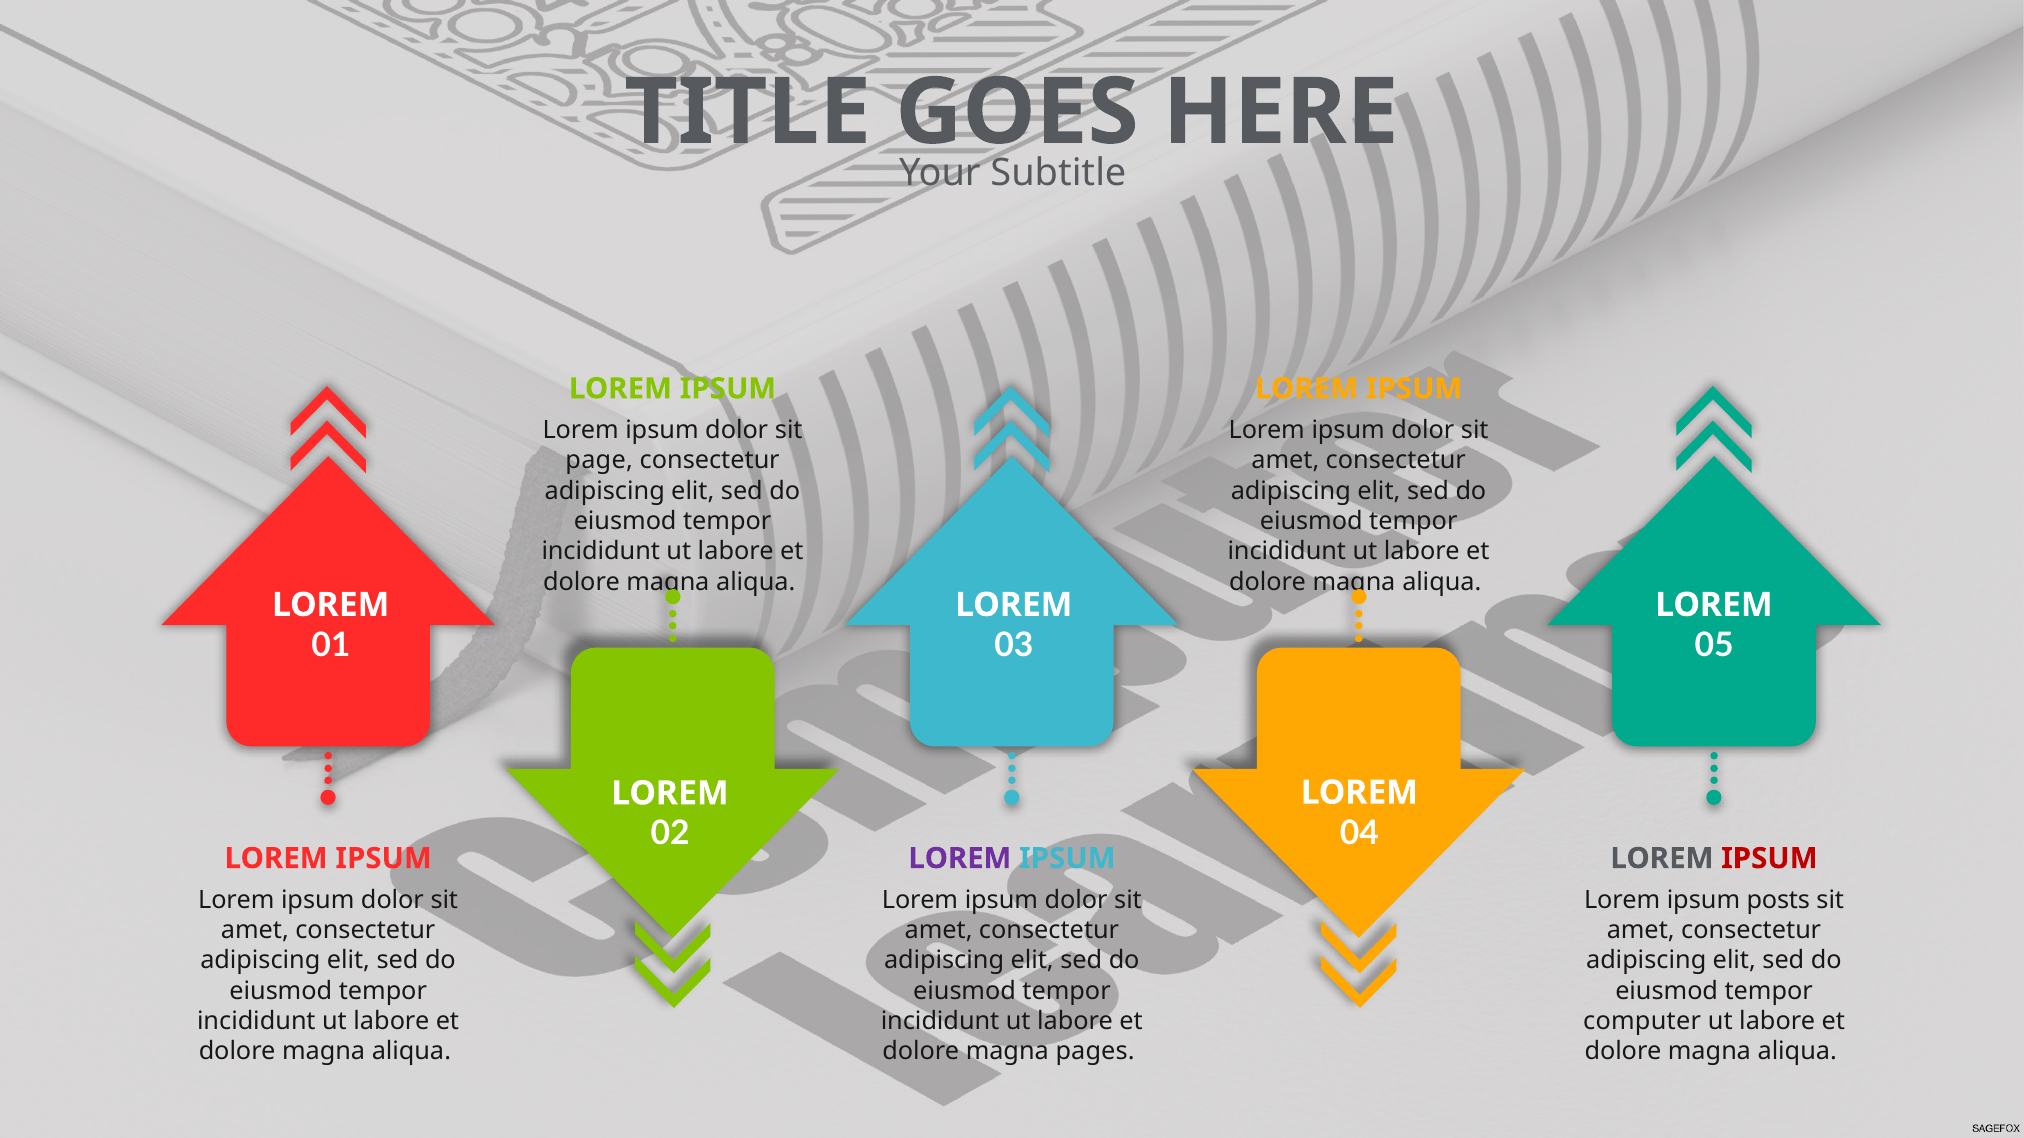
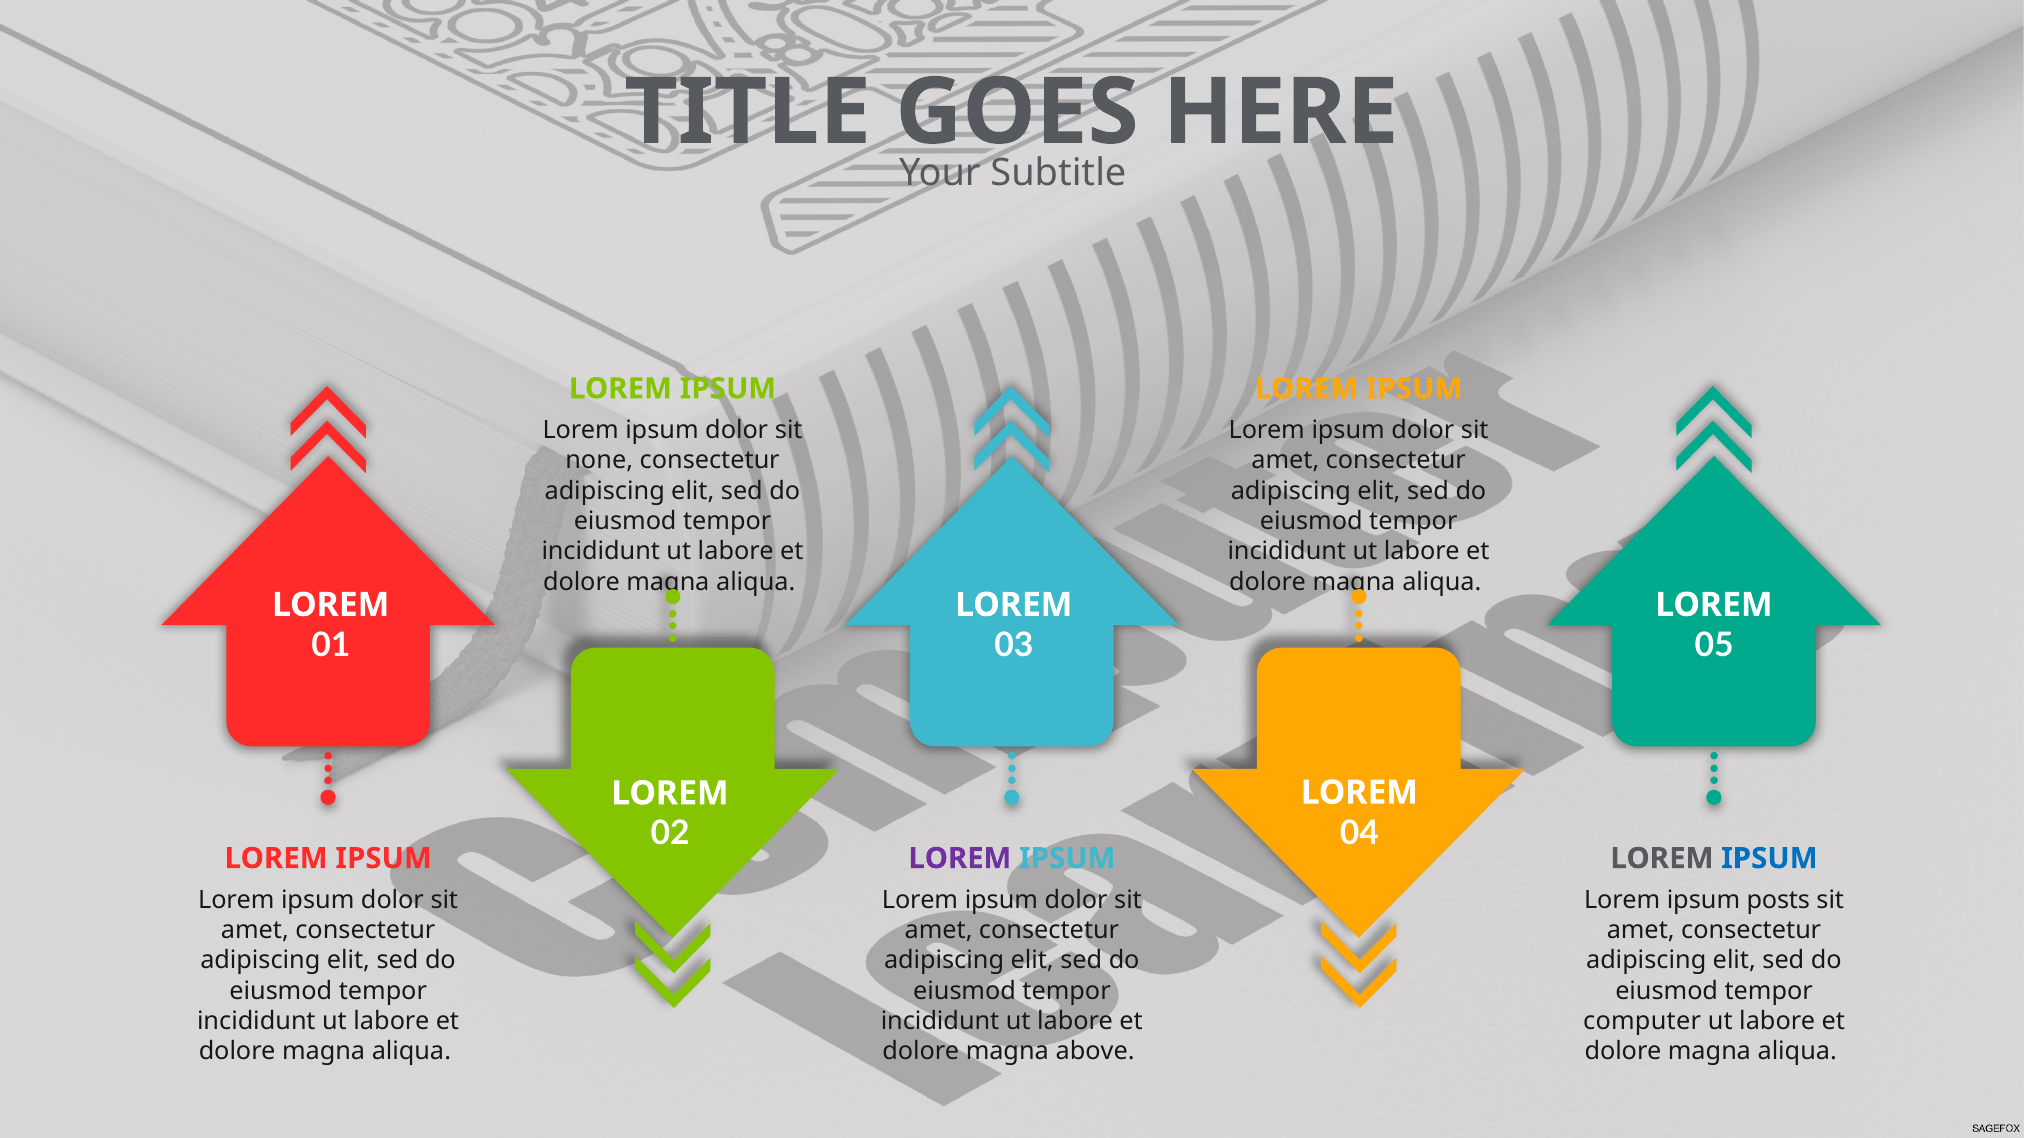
page: page -> none (599, 461)
IPSUM colour: red -> blue (1769, 859)
pages: pages -> above (1095, 1052)
